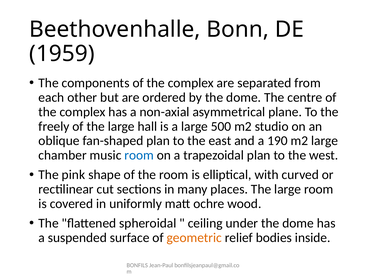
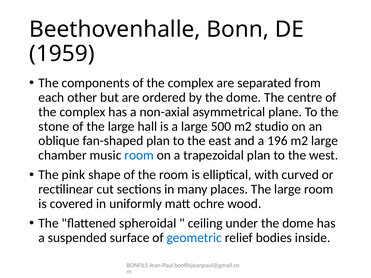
freely: freely -> stone (54, 126)
190: 190 -> 196 (277, 141)
geometric colour: orange -> blue (194, 238)
